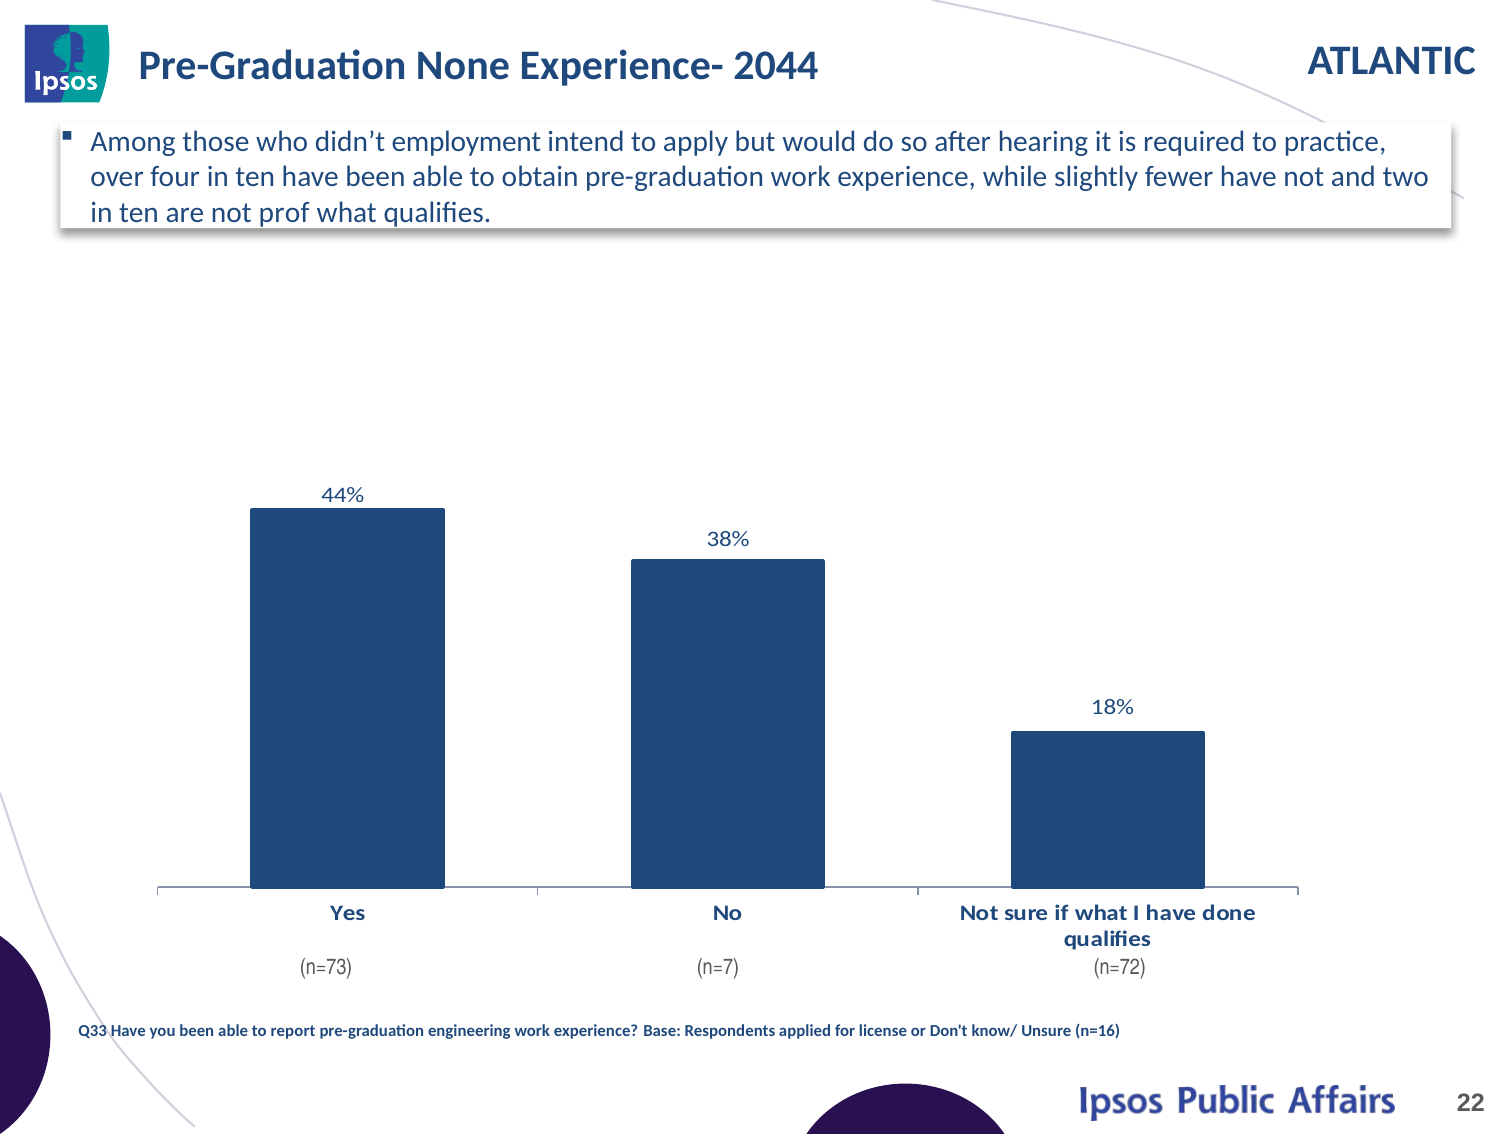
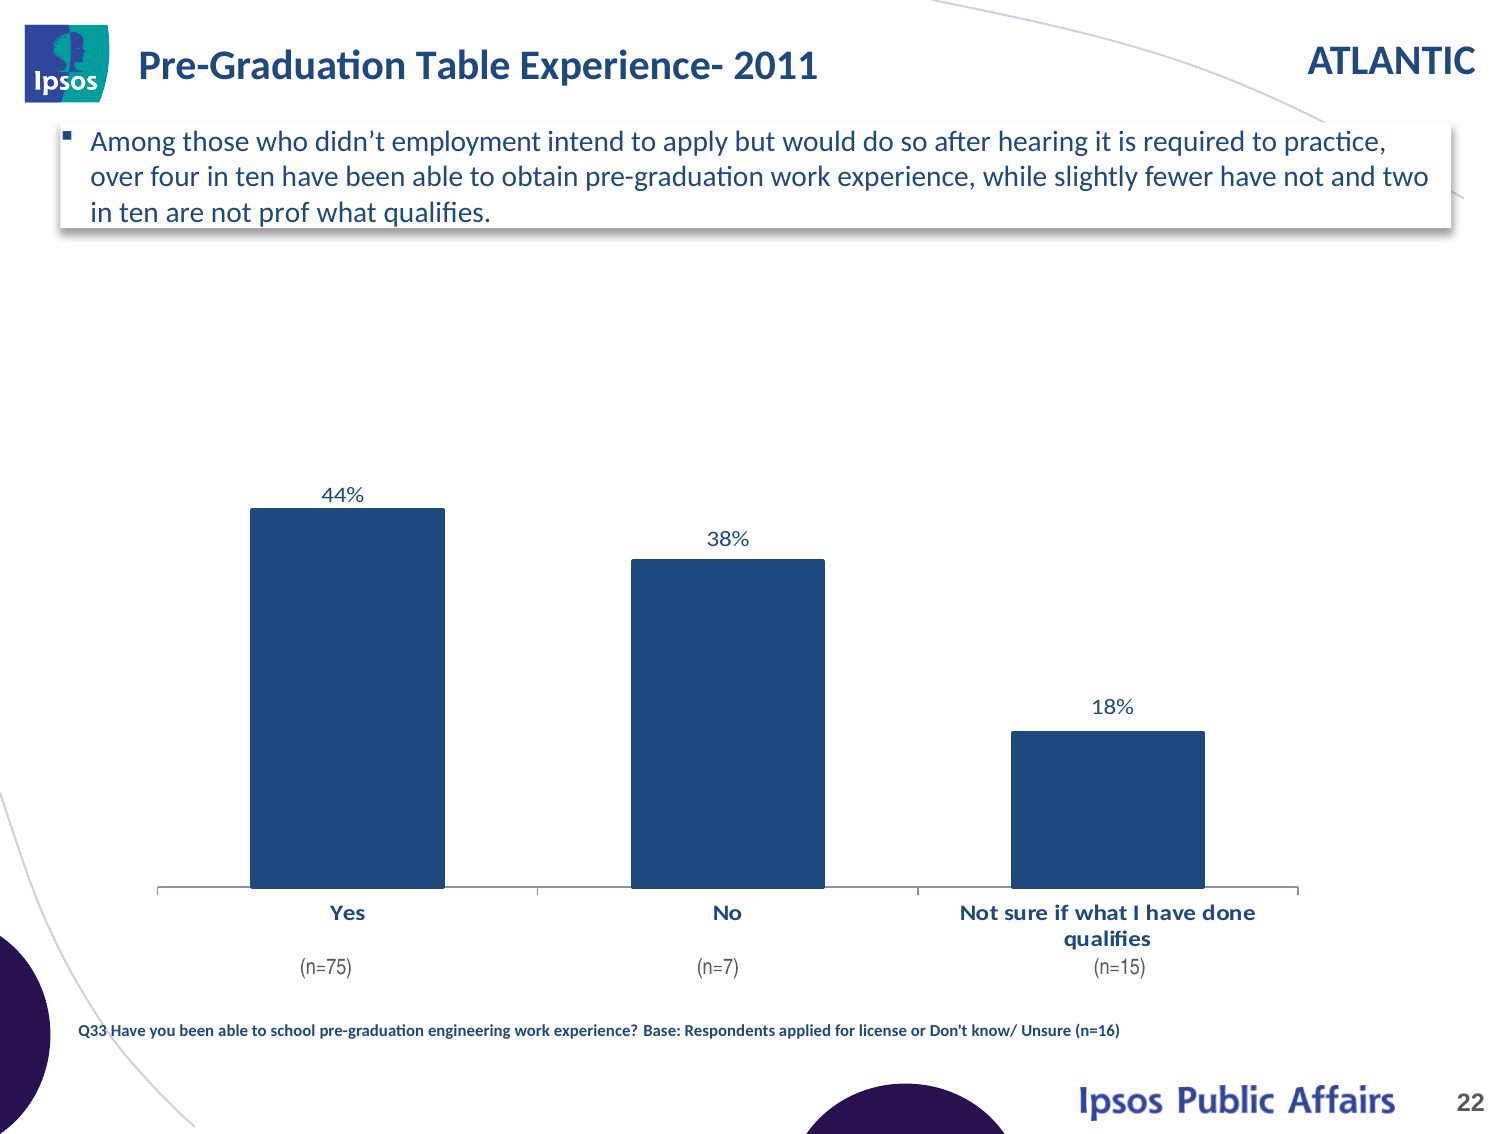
None: None -> Table (463, 65)
2044: 2044 -> 2011 (776, 65)
n=73: n=73 -> n=75 (326, 968)
n=72: n=72 -> n=15 (1120, 968)
report: report -> school (293, 1031)
